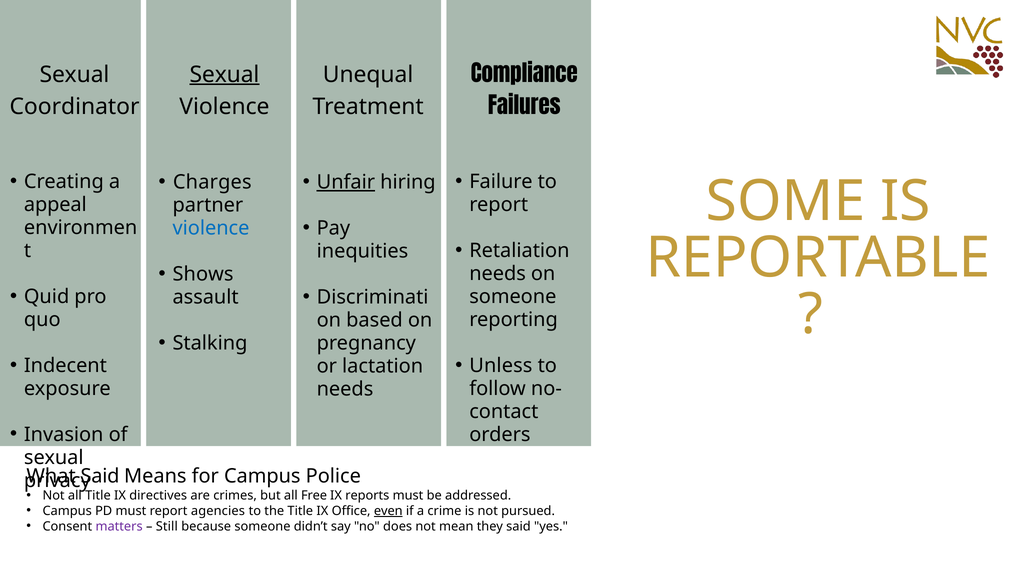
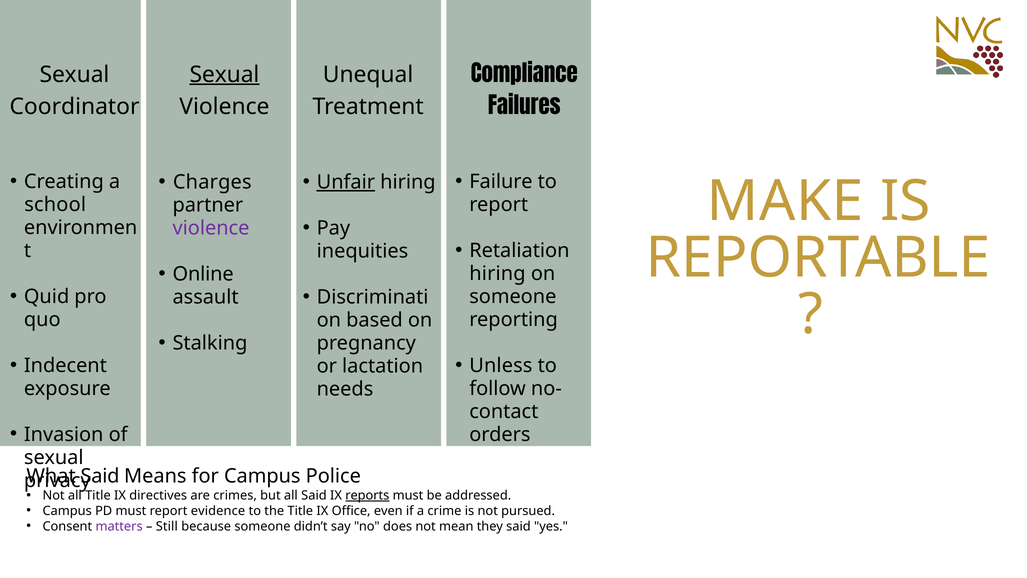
SOME: SOME -> MAKE (785, 201)
appeal: appeal -> school (55, 205)
violence colour: blue -> purple (211, 228)
Shows: Shows -> Online (203, 274)
needs: needs -> hiring (497, 273)
all Free: Free -> Said (314, 495)
reports underline: none -> present (367, 495)
agencies: agencies -> evidence (218, 511)
even underline: present -> none (388, 511)
